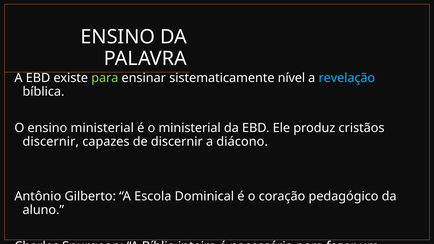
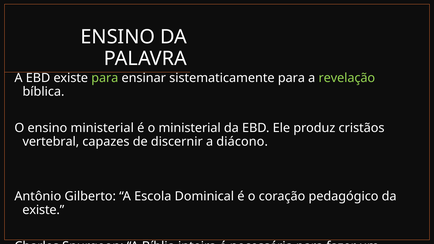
sistematicamente nível: nível -> para (291, 78)
revelação colour: light blue -> light green (347, 78)
discernir: discernir -> vertebral (51, 142)
aluno: aluno -> existe (43, 210)
